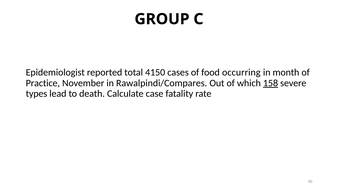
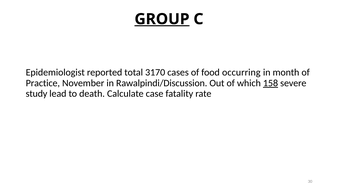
GROUP underline: none -> present (162, 19)
4150: 4150 -> 3170 (155, 73)
Rawalpindi/Compares: Rawalpindi/Compares -> Rawalpindi/Discussion (162, 83)
types: types -> study (37, 94)
